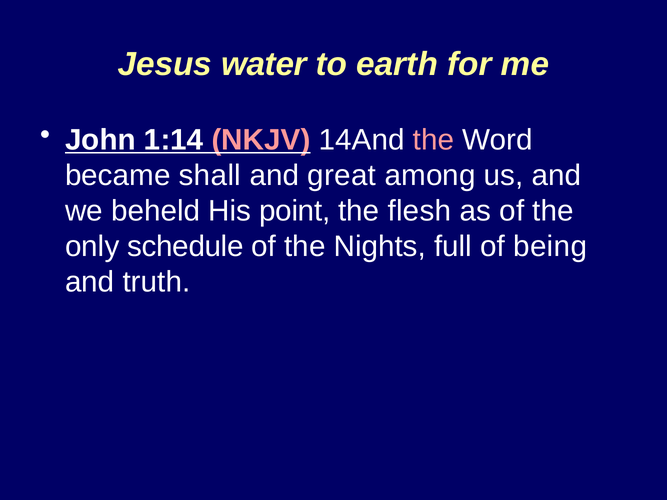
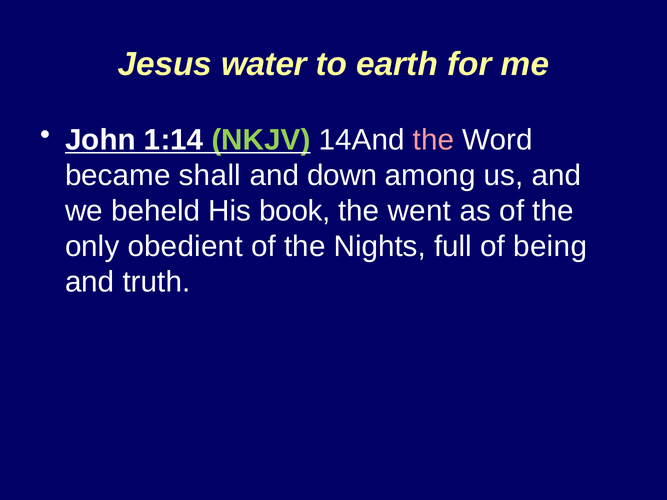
NKJV colour: pink -> light green (261, 140)
great: great -> down (342, 176)
point: point -> book (295, 211)
flesh: flesh -> went (419, 211)
schedule: schedule -> obedient (185, 247)
